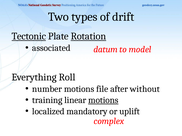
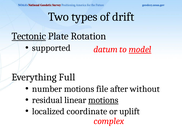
Rotation underline: present -> none (88, 36)
associated: associated -> supported (51, 48)
model underline: none -> present (140, 50)
Roll: Roll -> Full (67, 77)
training: training -> residual (47, 100)
mandatory: mandatory -> coordinate (87, 112)
